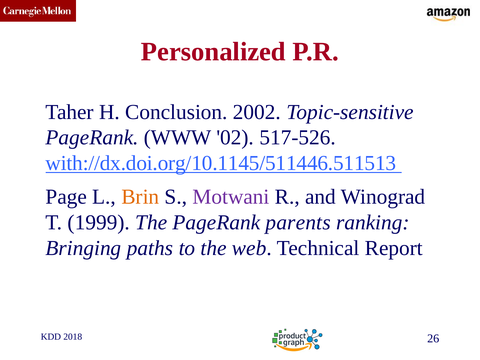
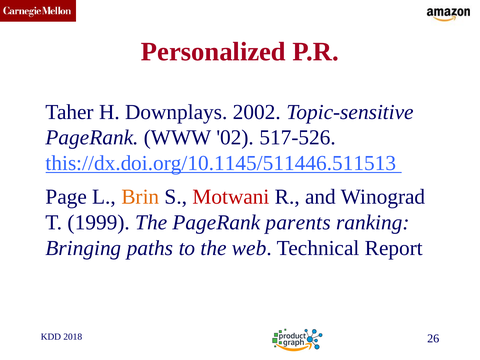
Conclusion: Conclusion -> Downplays (176, 112)
with://dx.doi.org/10.1145/511446.511513: with://dx.doi.org/10.1145/511446.511513 -> this://dx.doi.org/10.1145/511446.511513 (221, 163)
Motwani colour: purple -> red (231, 197)
